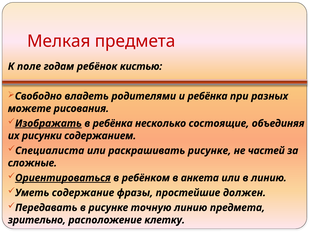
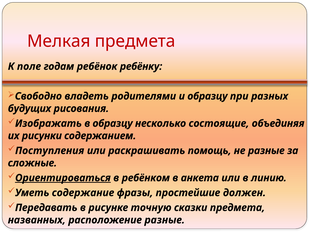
кистью: кистью -> ребёнку (141, 66)
и ребёнка: ребёнка -> образцу (208, 96)
можете: можете -> будущих (29, 108)
Изображать underline: present -> none (48, 123)
в ребёнка: ребёнка -> образцу (113, 123)
Специалиста: Специалиста -> Поступления (50, 150)
раскрашивать рисунке: рисунке -> помощь (209, 150)
не частей: частей -> разные (266, 150)
точную линию: линию -> сказки (191, 207)
зрительно: зрительно -> названных (37, 220)
расположение клетку: клетку -> разные (165, 220)
